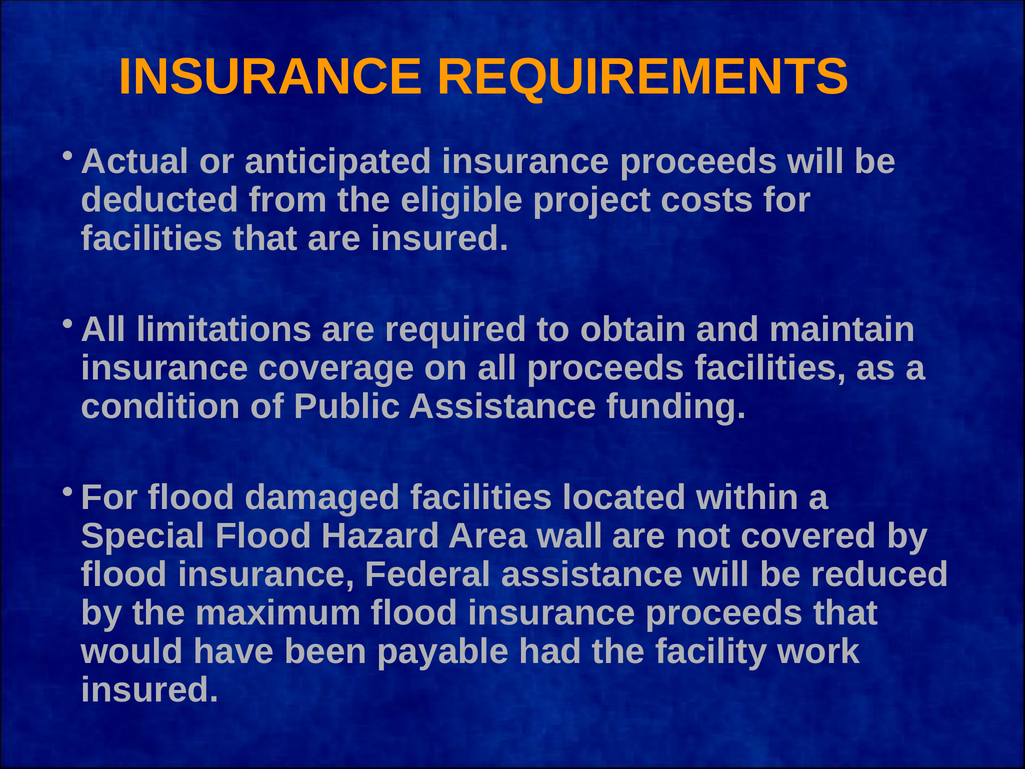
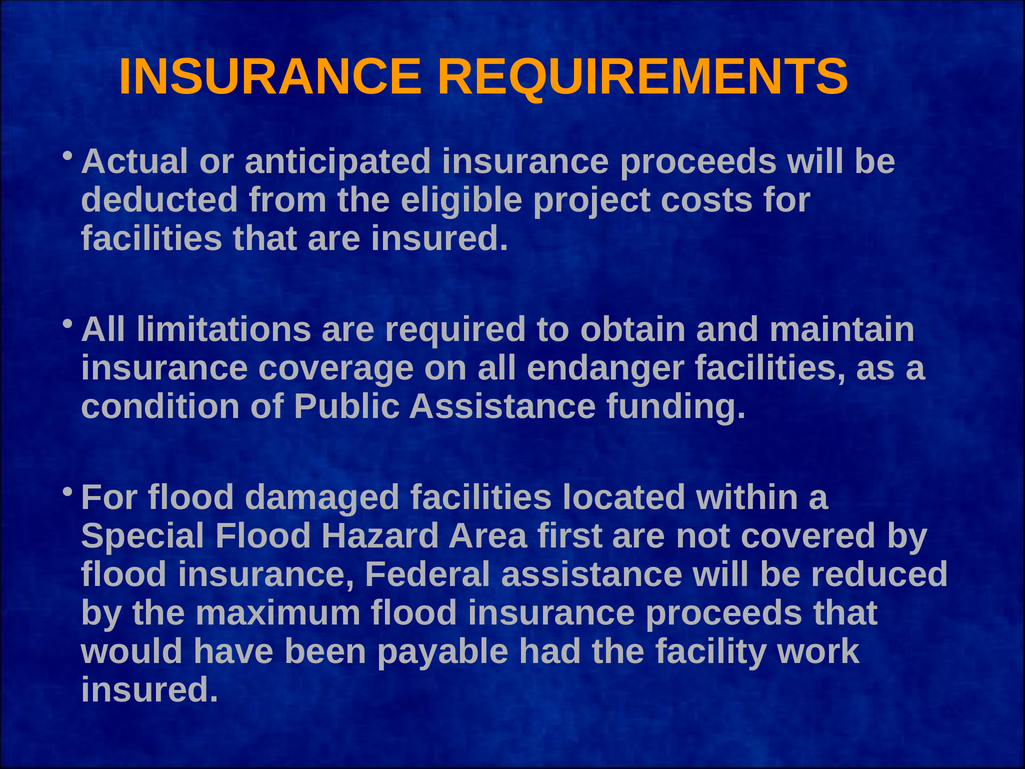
all proceeds: proceeds -> endanger (606, 368)
wall: wall -> first (570, 536)
